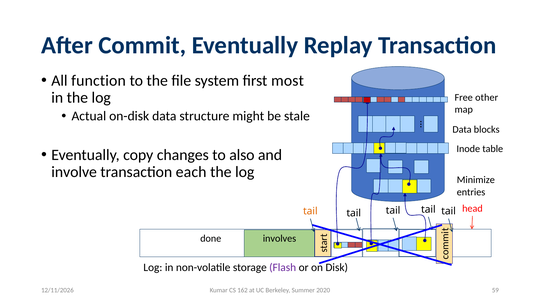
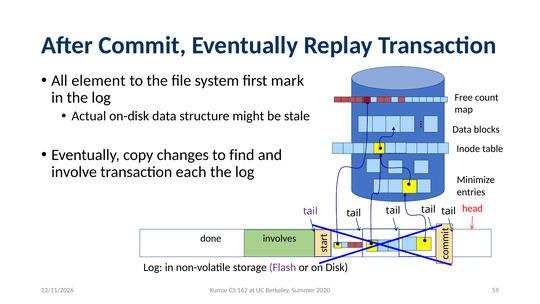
function: function -> element (99, 80)
most: most -> mark (288, 80)
other: other -> count (487, 97)
also: also -> find (242, 155)
tail colour: orange -> purple (310, 211)
